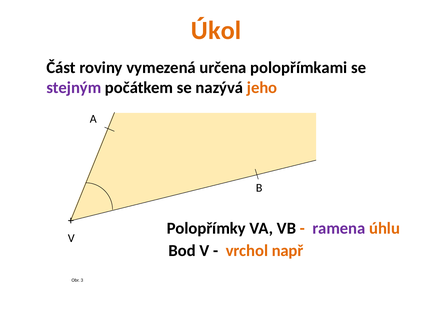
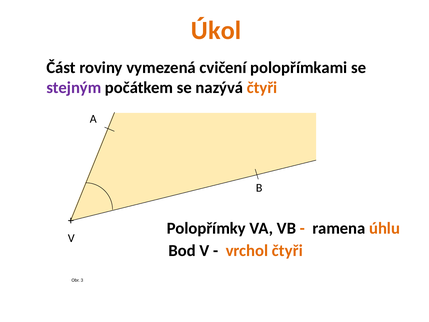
určena: určena -> cvičení (223, 68)
nazývá jeho: jeho -> čtyři (262, 88)
ramena colour: purple -> black (339, 228)
vrchol např: např -> čtyři (287, 251)
